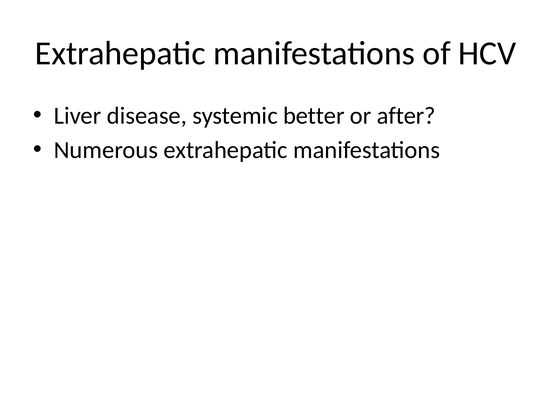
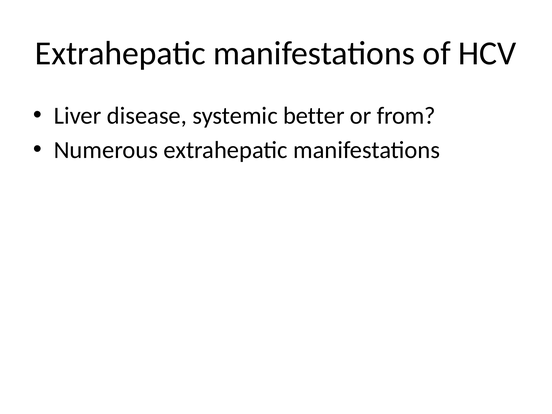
after: after -> from (406, 116)
